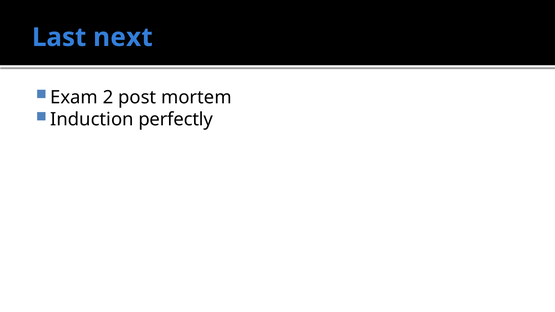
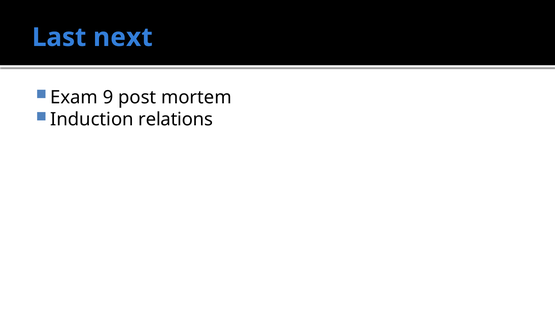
2: 2 -> 9 (108, 97)
perfectly: perfectly -> relations (176, 120)
